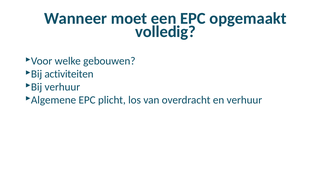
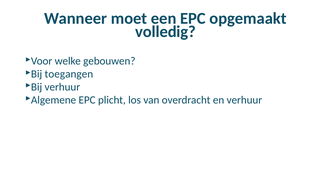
activiteiten: activiteiten -> toegangen (69, 74)
